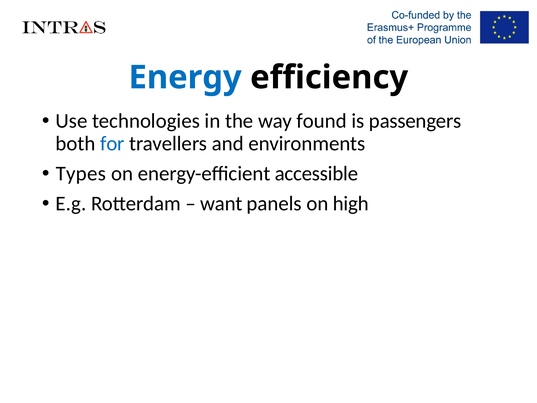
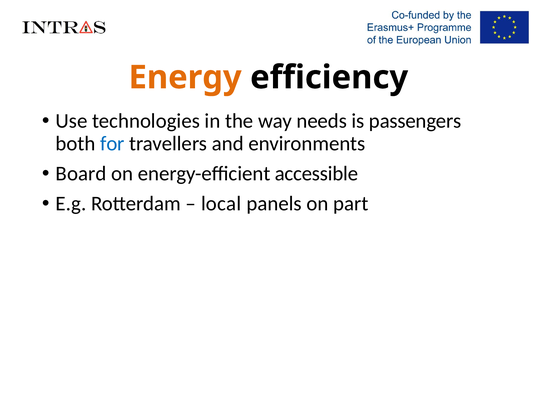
Energy colour: blue -> orange (185, 77)
found: found -> needs (322, 121)
Types: Types -> Board (81, 174)
want: want -> local (221, 204)
high: high -> part (351, 204)
